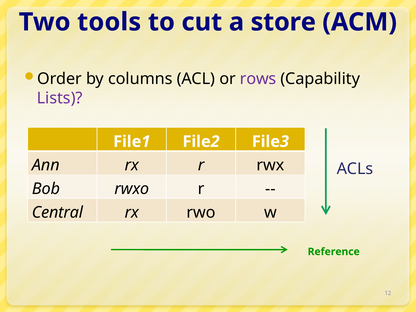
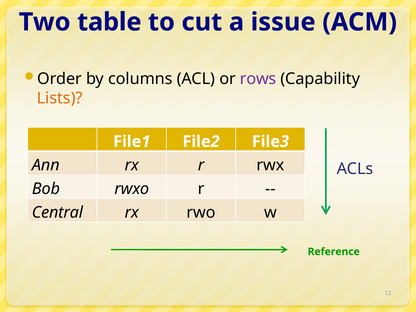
tools: tools -> table (109, 22)
store: store -> issue (283, 22)
Lists colour: purple -> orange (60, 98)
